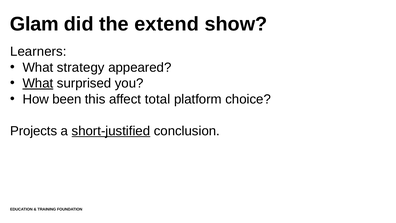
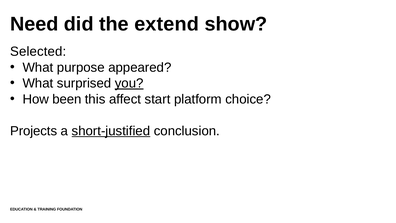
Glam: Glam -> Need (34, 24)
Learners: Learners -> Selected (38, 52)
strategy: strategy -> purpose (81, 67)
What underline: present -> none (38, 83)
you underline: none -> present (129, 83)
total: total -> start (158, 99)
